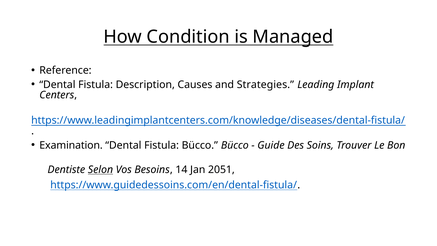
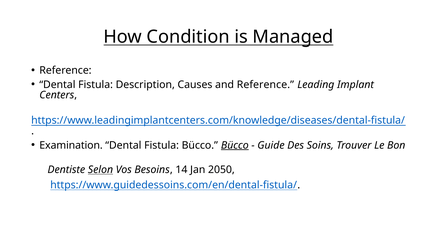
and Strategies: Strategies -> Reference (265, 85)
Bücco underline: none -> present (235, 145)
2051: 2051 -> 2050 (221, 170)
